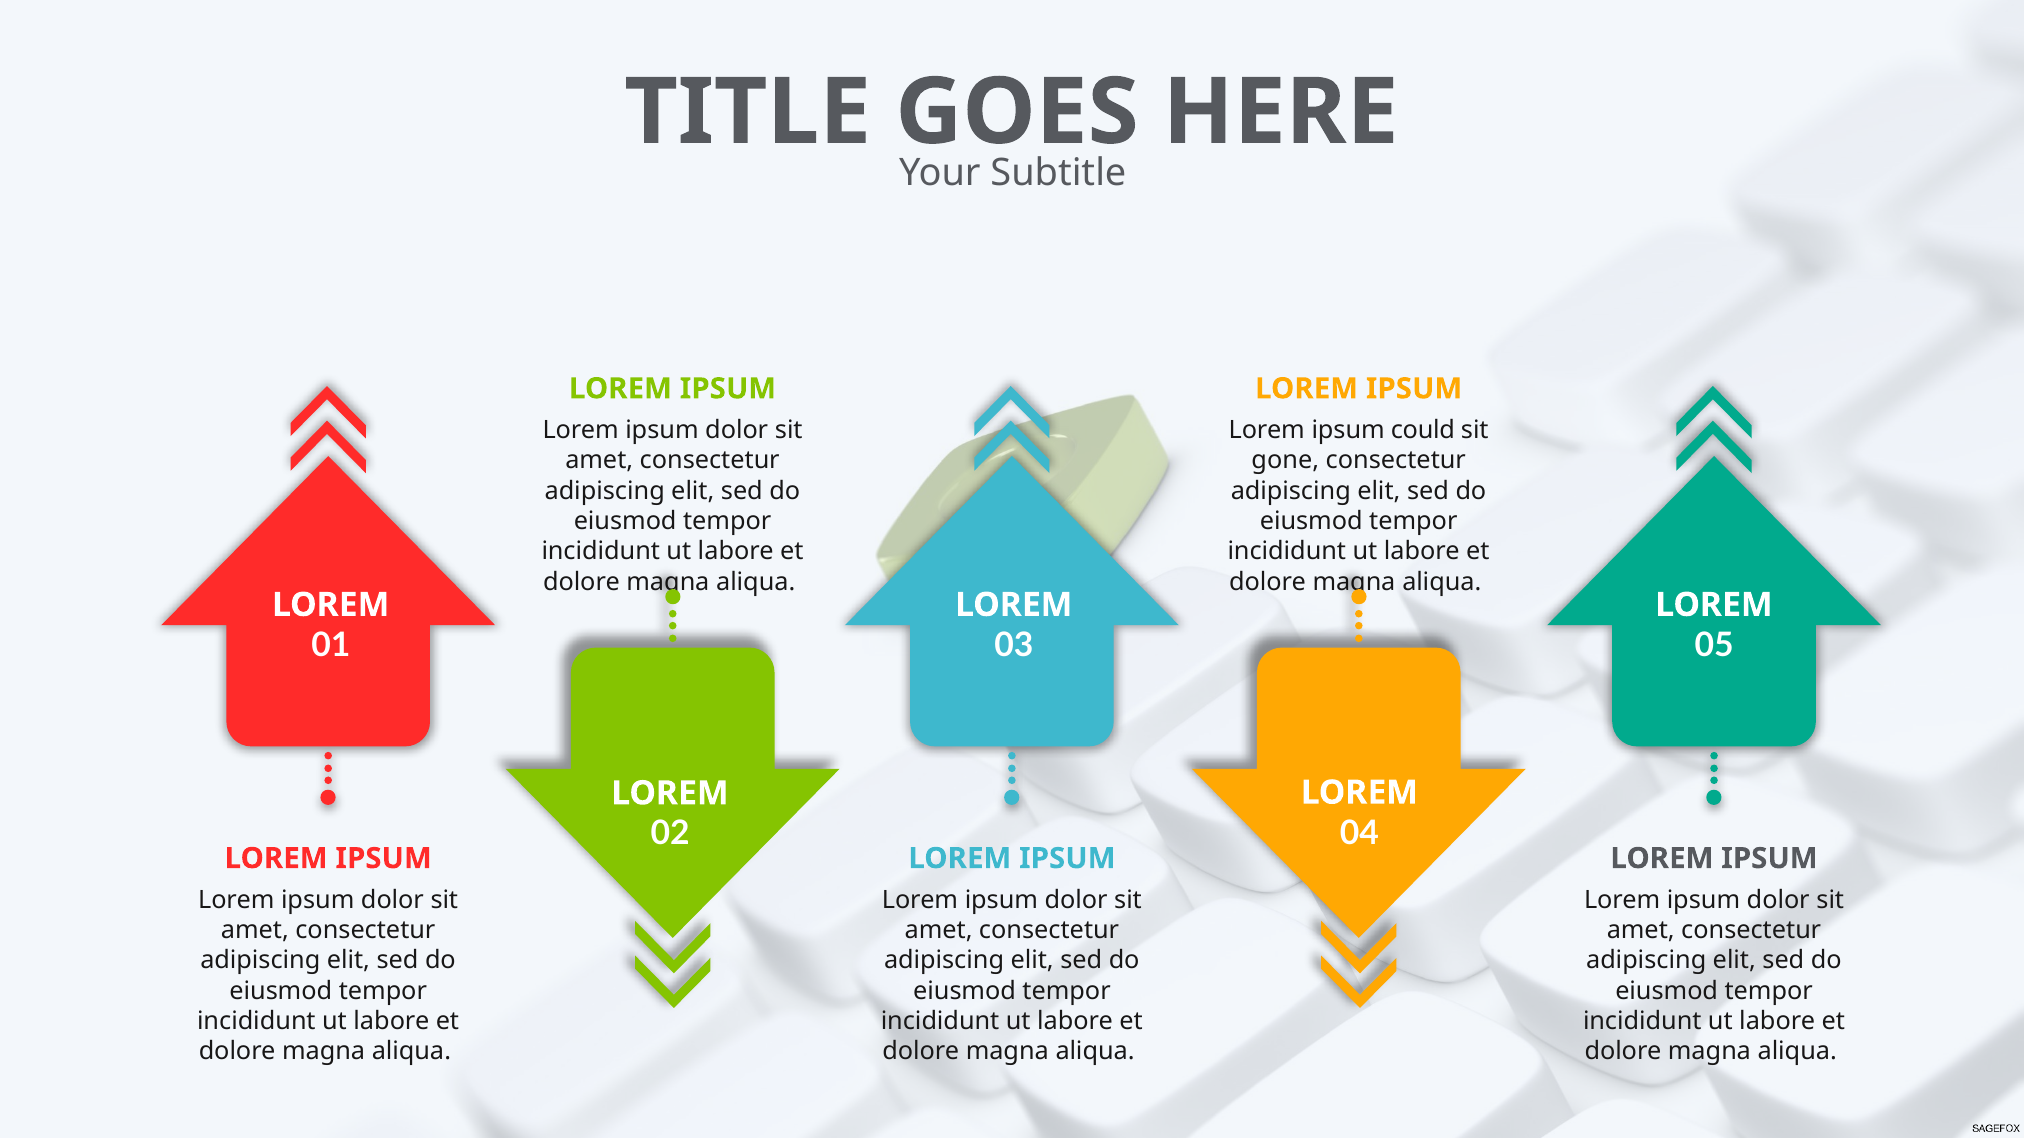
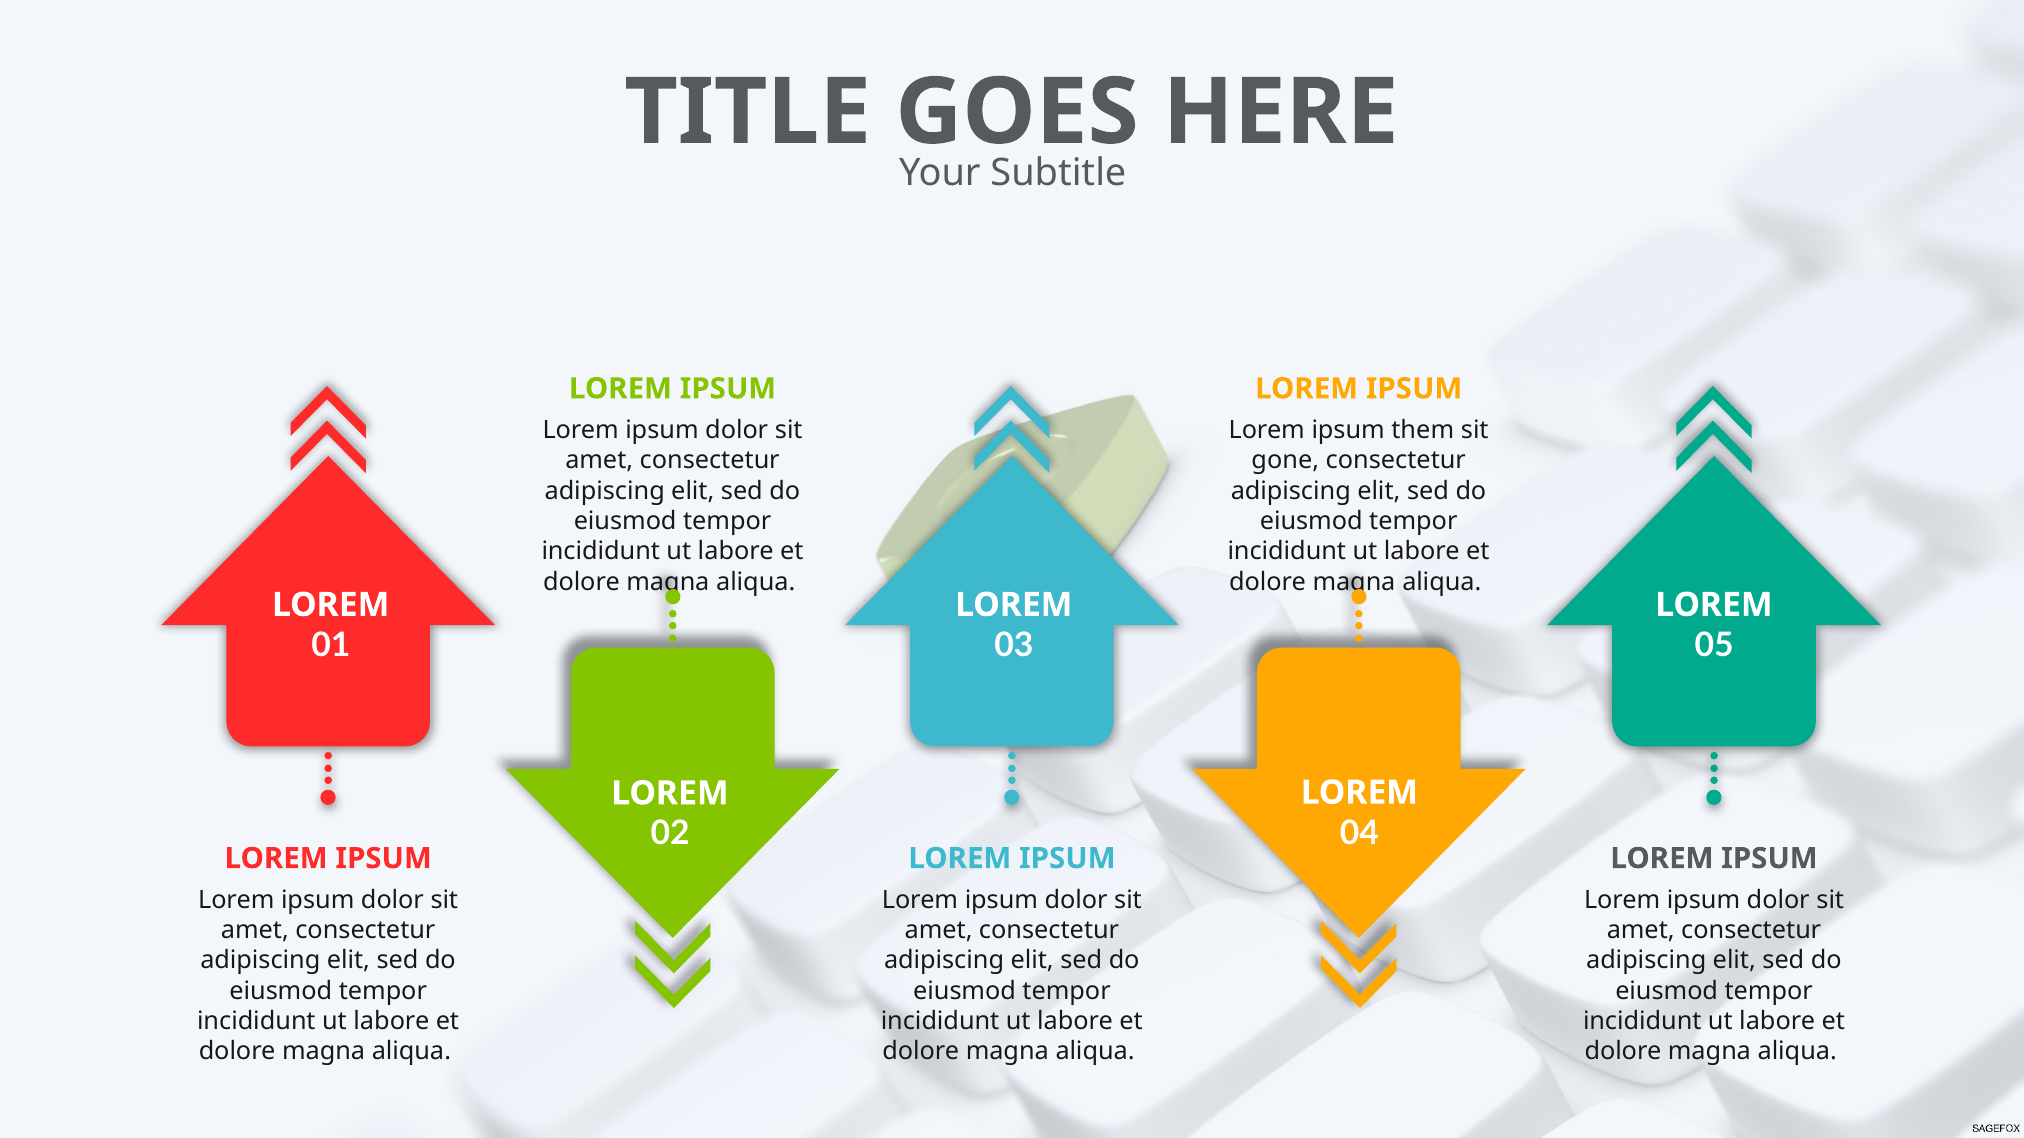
could: could -> them (1423, 430)
